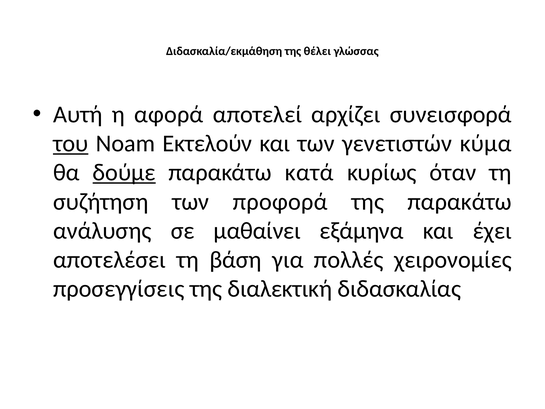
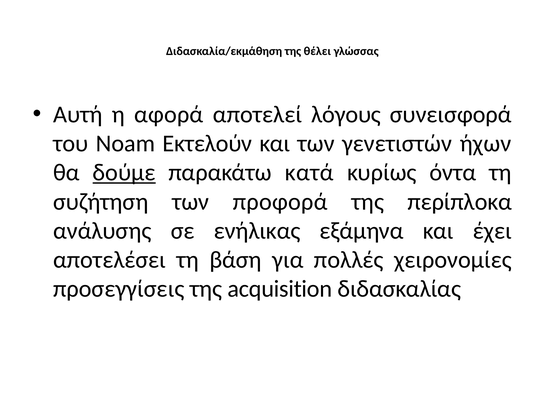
αρχίζει: αρχίζει -> λόγους (346, 114)
του underline: present -> none (71, 143)
κύμα: κύμα -> ήχων (486, 143)
όταν: όταν -> όντα (453, 172)
της παρακάτω: παρακάτω -> περίπλοκα (460, 202)
μαθαίνει: μαθαίνει -> ενήλικας (257, 231)
διαλεκτική: διαλεκτική -> acquisition (280, 289)
